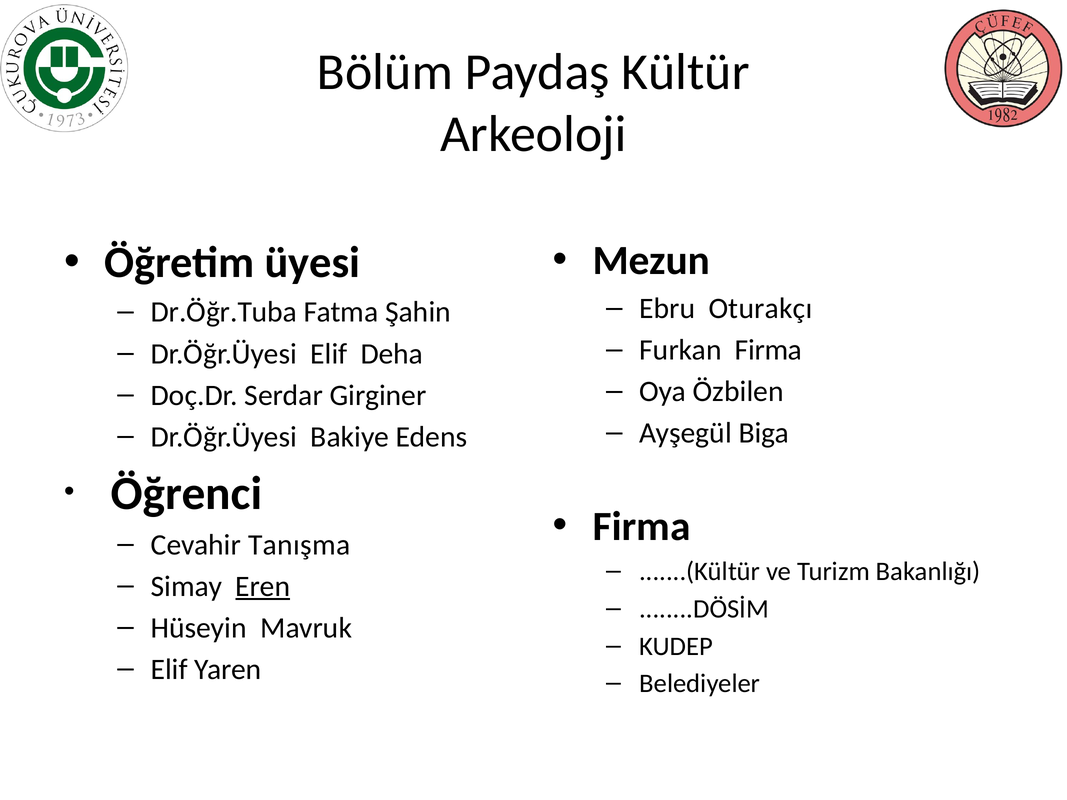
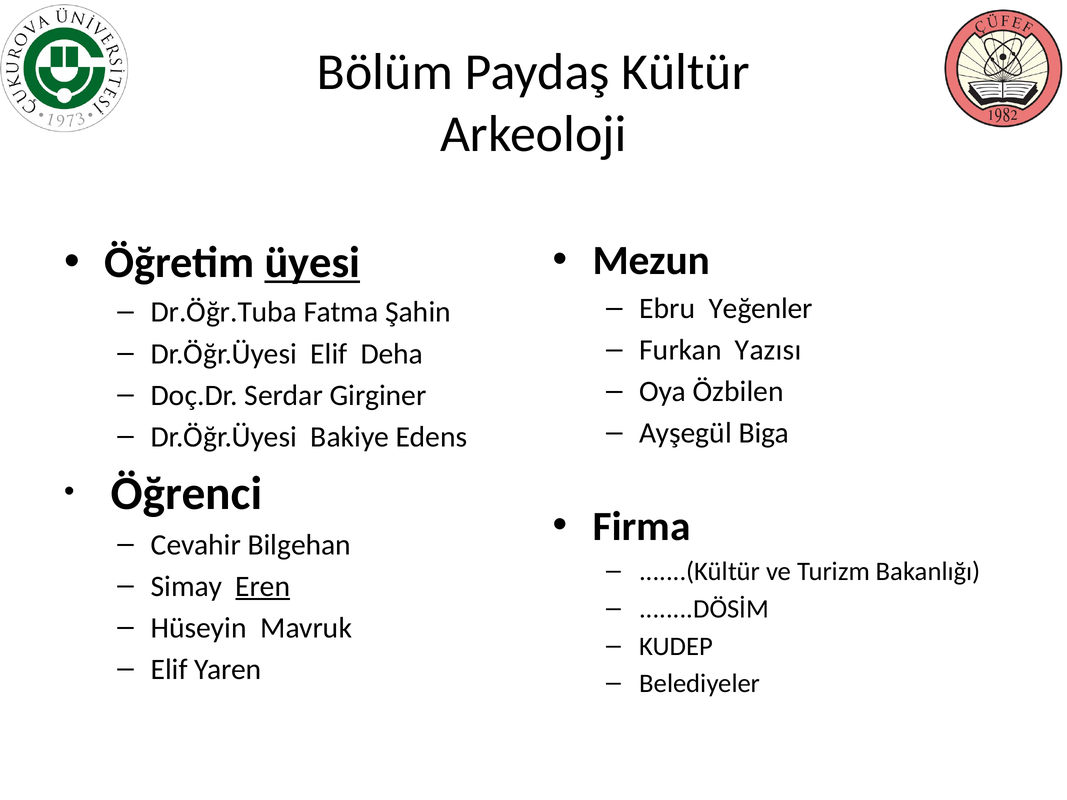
üyesi underline: none -> present (312, 263)
Oturakçı: Oturakçı -> Yeğenler (761, 309)
Furkan Firma: Firma -> Yazısı (768, 350)
Tanışma: Tanışma -> Bilgehan (299, 545)
